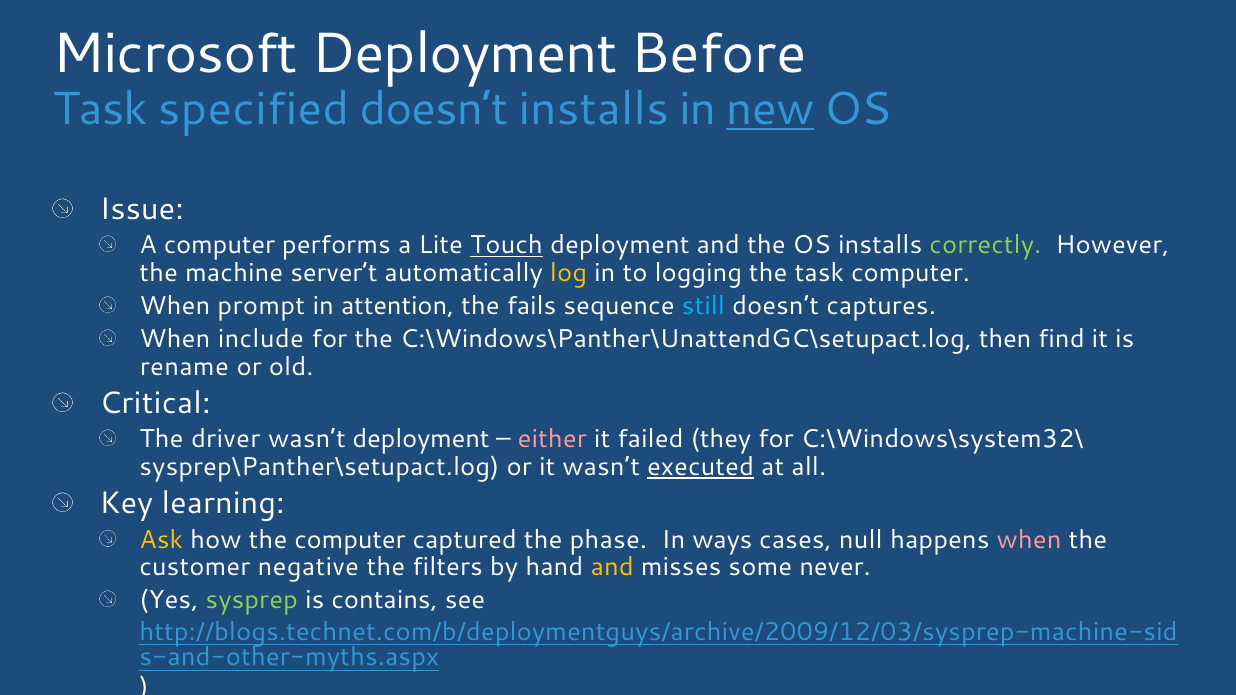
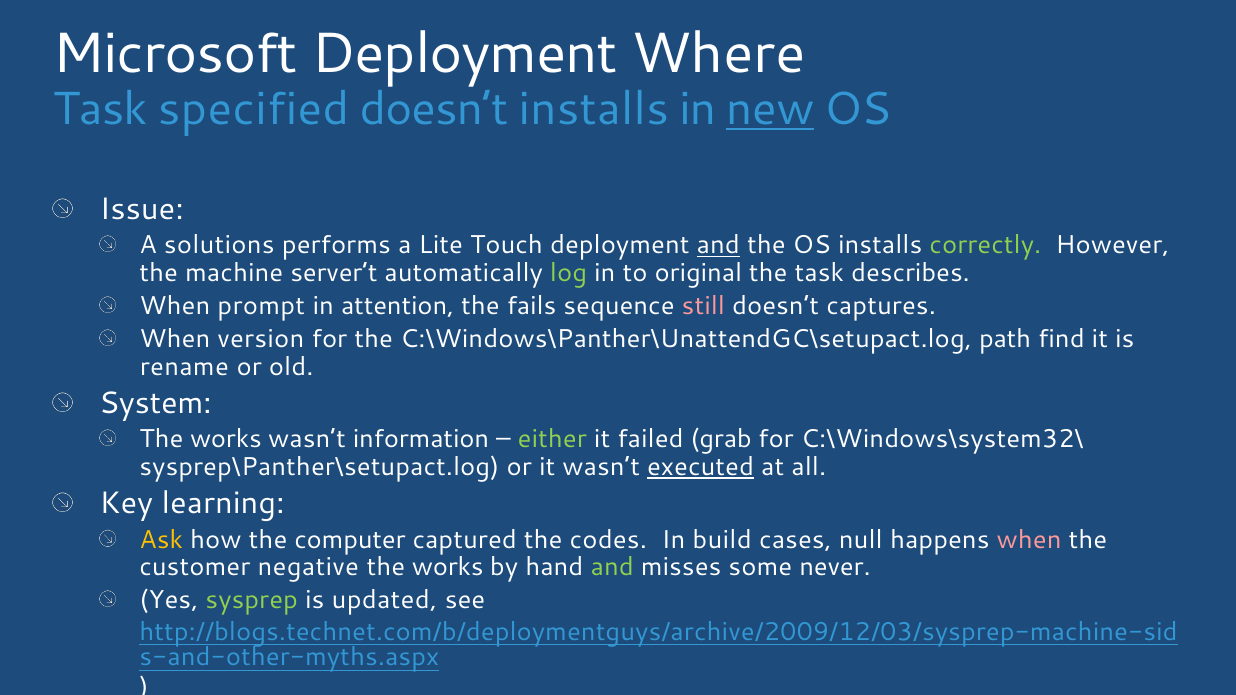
Before: Before -> Where (719, 53)
A computer: computer -> solutions (219, 245)
Touch underline: present -> none (506, 245)
and underline: none -> present (718, 245)
log colour: yellow -> light green (569, 273)
logging: logging -> original (698, 273)
task computer: computer -> describes (911, 273)
still colour: light blue -> pink (703, 306)
include: include -> version (261, 339)
then: then -> path (1005, 339)
Critical: Critical -> System (155, 404)
driver: driver -> works (226, 440)
wasn’t deployment: deployment -> information (421, 440)
either colour: pink -> light green (552, 440)
they: they -> grab (721, 440)
phase: phase -> codes (608, 540)
ways: ways -> build (722, 540)
filters: filters -> works (448, 568)
and colour: yellow -> light green (612, 568)
contains: contains -> updated (384, 601)
